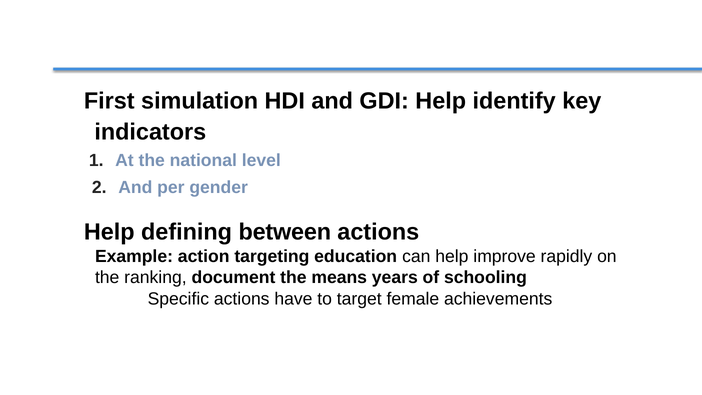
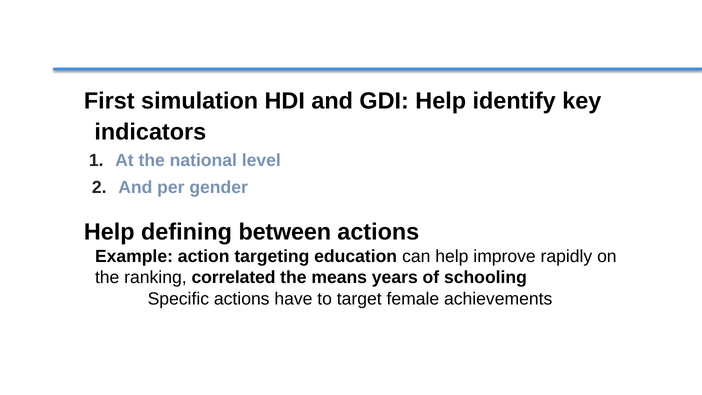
document: document -> correlated (234, 278)
